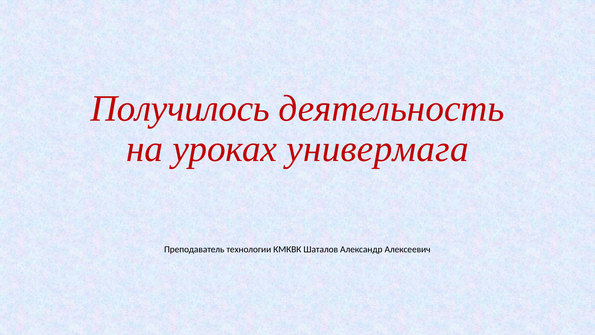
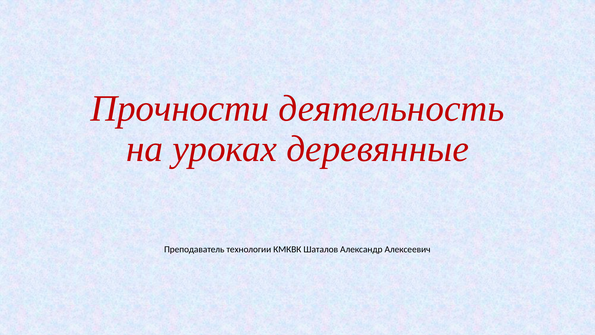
Получилось: Получилось -> Прочности (180, 109)
универмага: универмага -> деревянные (378, 149)
